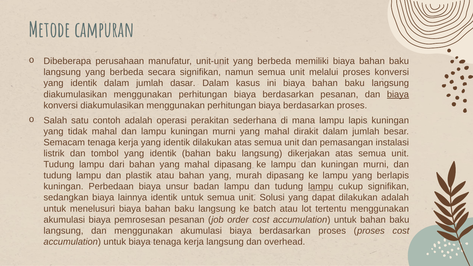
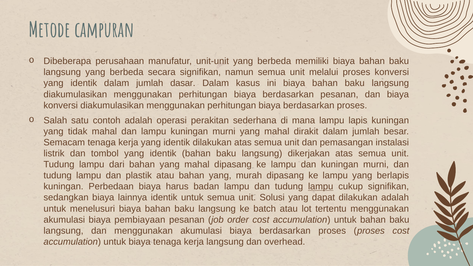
biaya underline: present -> none (398, 94)
unsur: unsur -> harus (177, 187)
pemrosesan: pemrosesan -> pembiayaan (140, 220)
